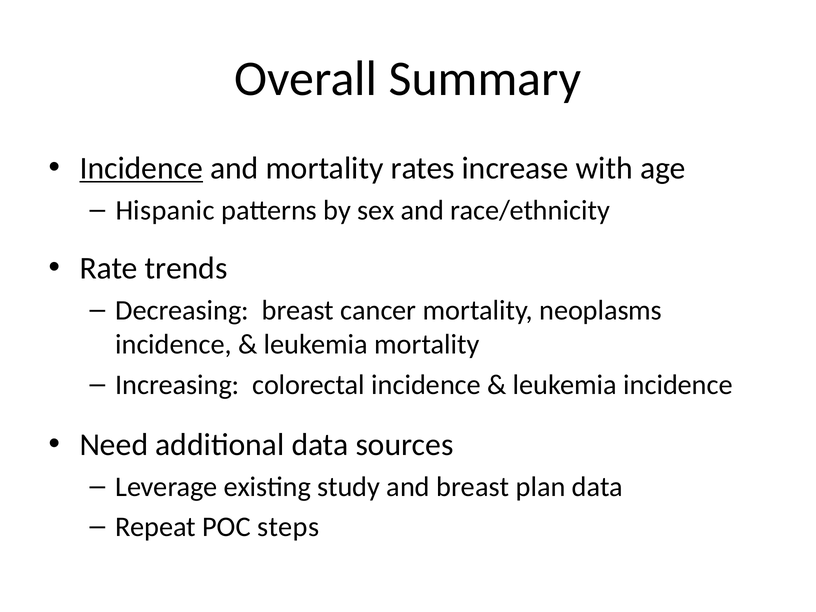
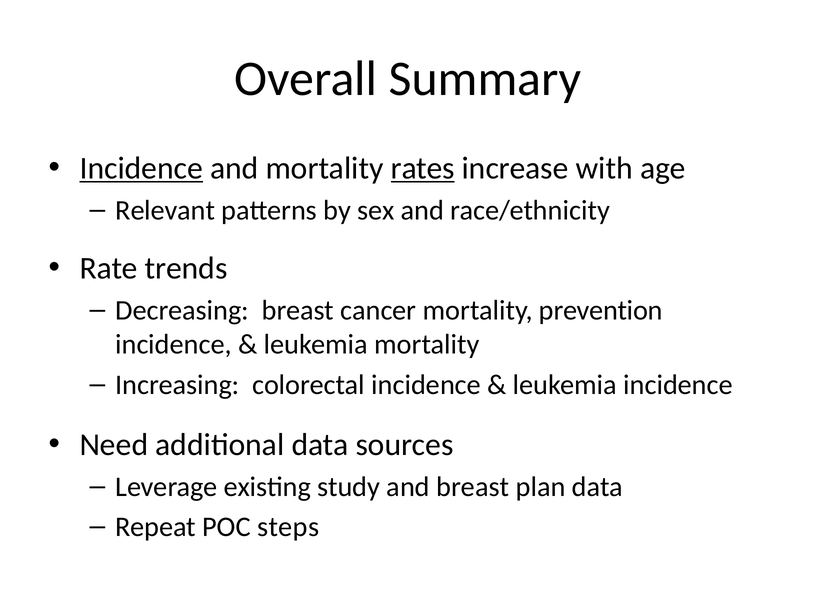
rates underline: none -> present (423, 168)
Hispanic: Hispanic -> Relevant (165, 210)
neoplasms: neoplasms -> prevention (601, 311)
